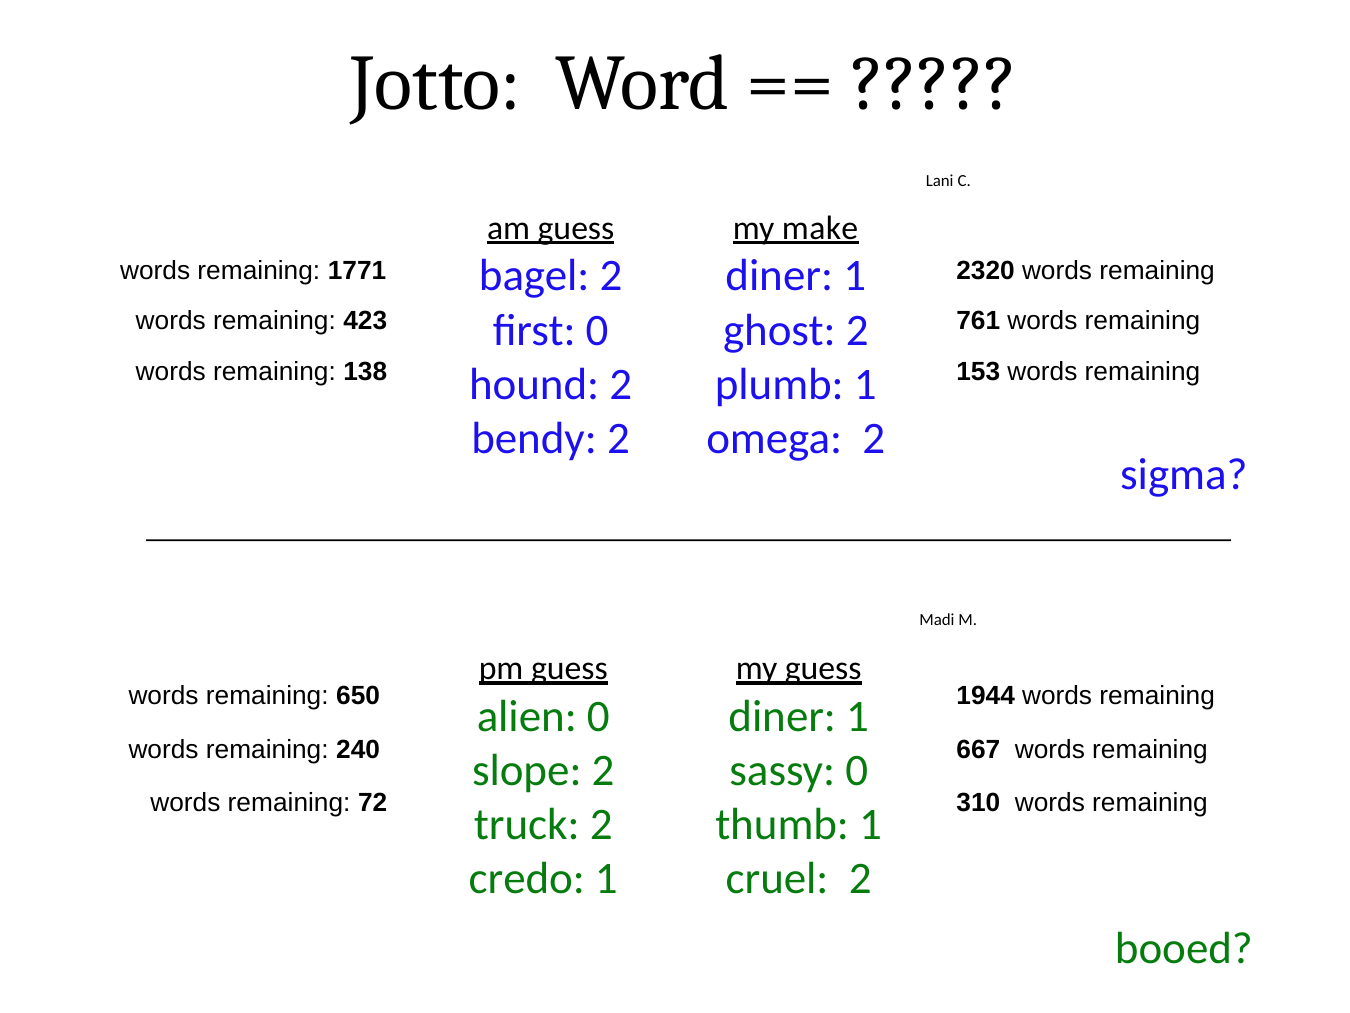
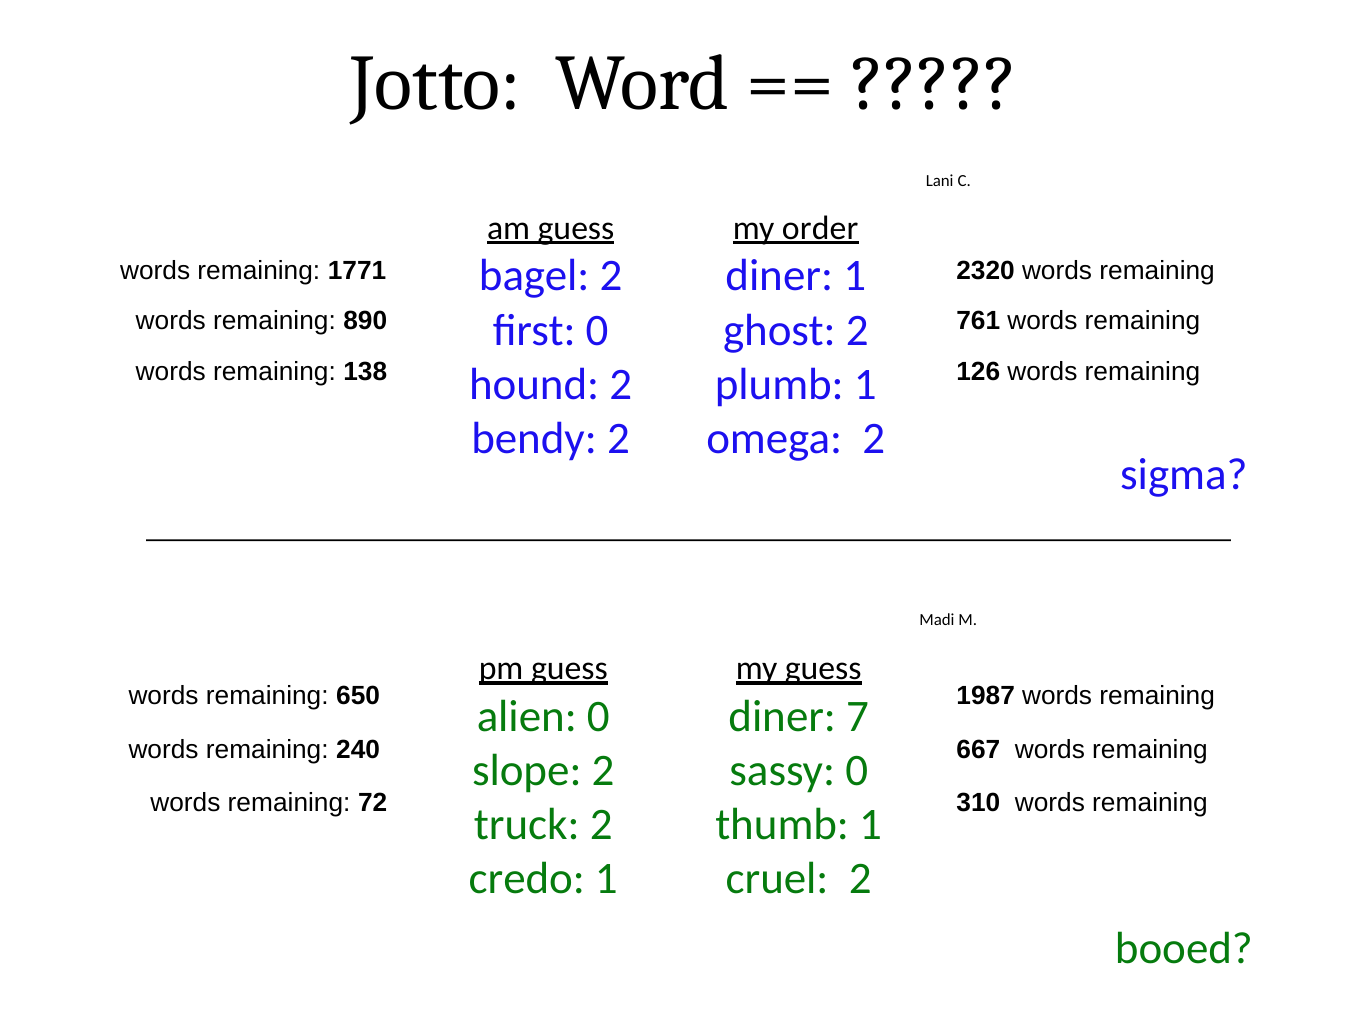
make: make -> order (820, 228)
423: 423 -> 890 (365, 321)
153: 153 -> 126 (978, 372)
1944: 1944 -> 1987 (986, 696)
1: 1 -> 7 (858, 716)
